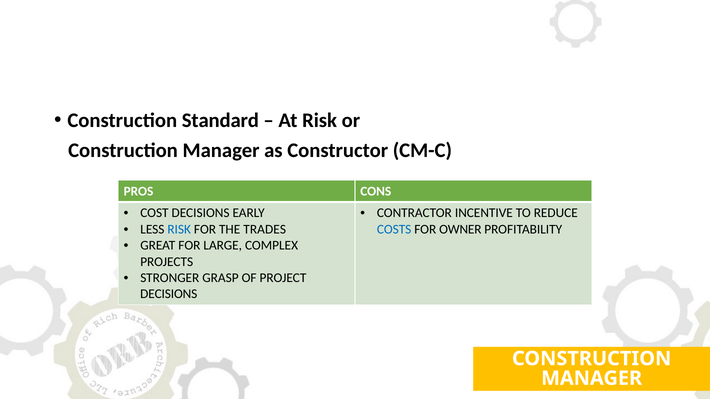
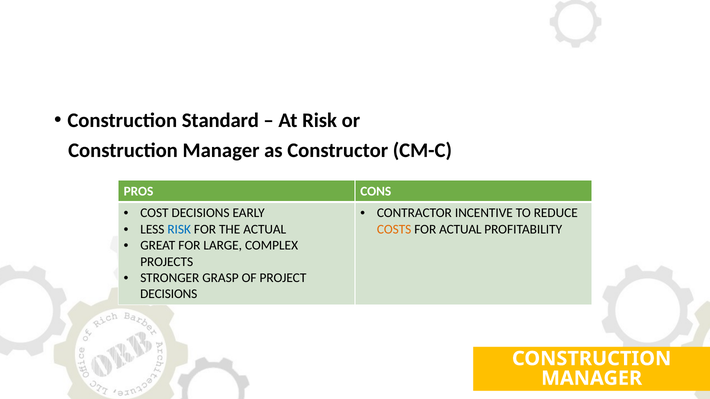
THE TRADES: TRADES -> ACTUAL (265, 229)
COSTS colour: blue -> orange (394, 229)
FOR OWNER: OWNER -> ACTUAL (460, 229)
